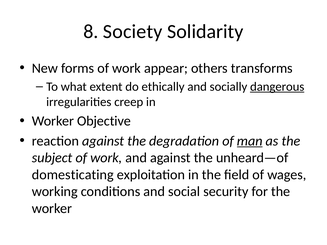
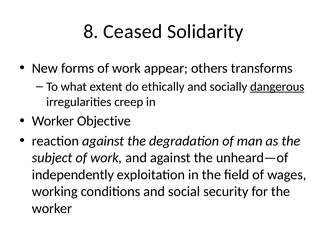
Society: Society -> Ceased (133, 32)
man underline: present -> none (250, 141)
domesticating: domesticating -> independently (73, 175)
